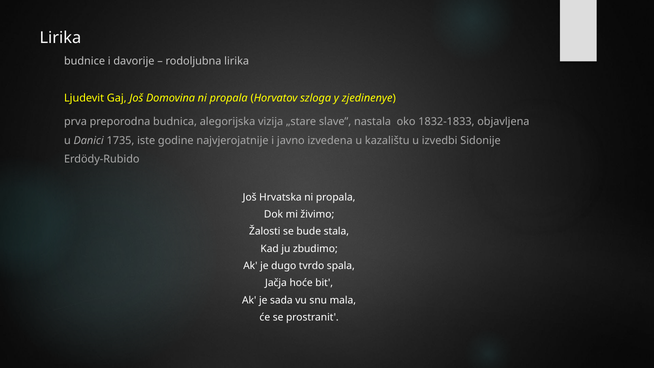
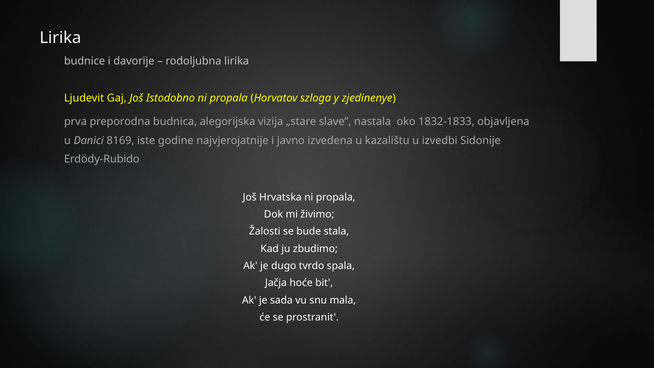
Domovina: Domovina -> Istodobno (171, 98)
1735: 1735 -> 8169 (120, 140)
